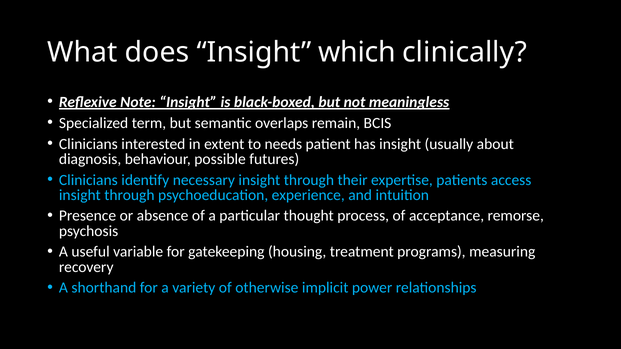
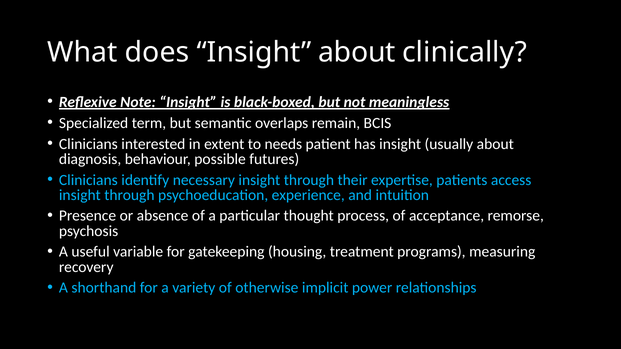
Insight which: which -> about (357, 52)
